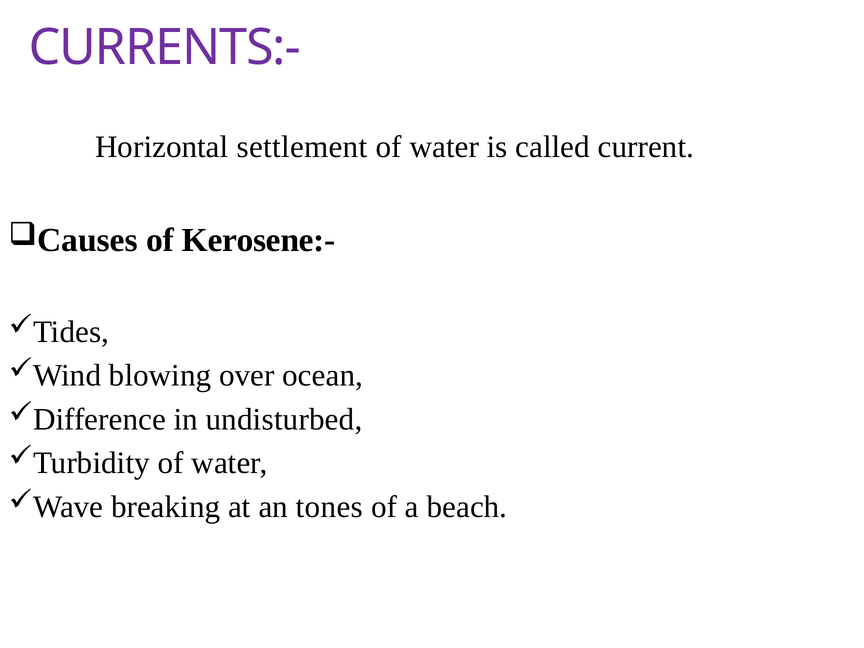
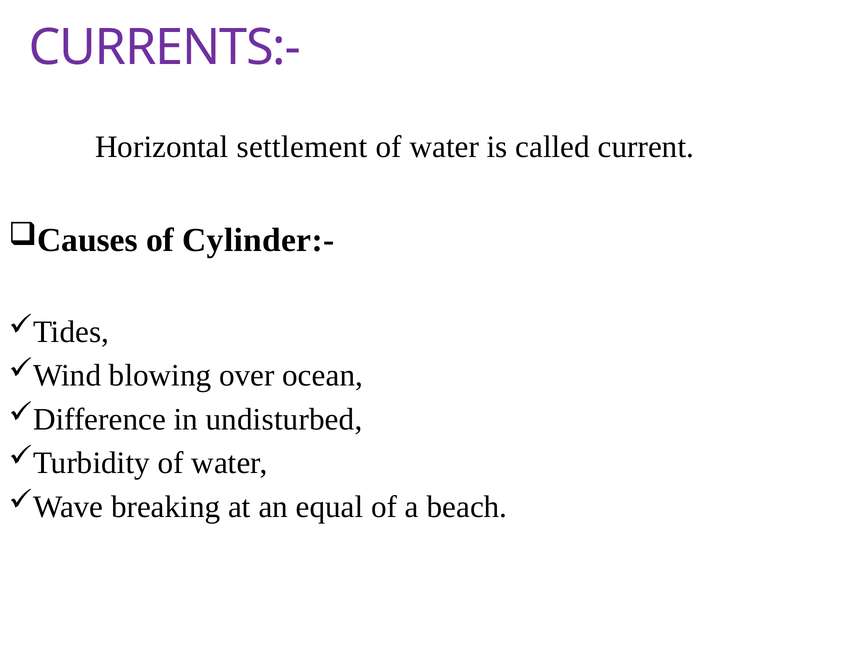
Kerosene:-: Kerosene:- -> Cylinder:- (258, 240)
tones: tones -> equal (330, 507)
